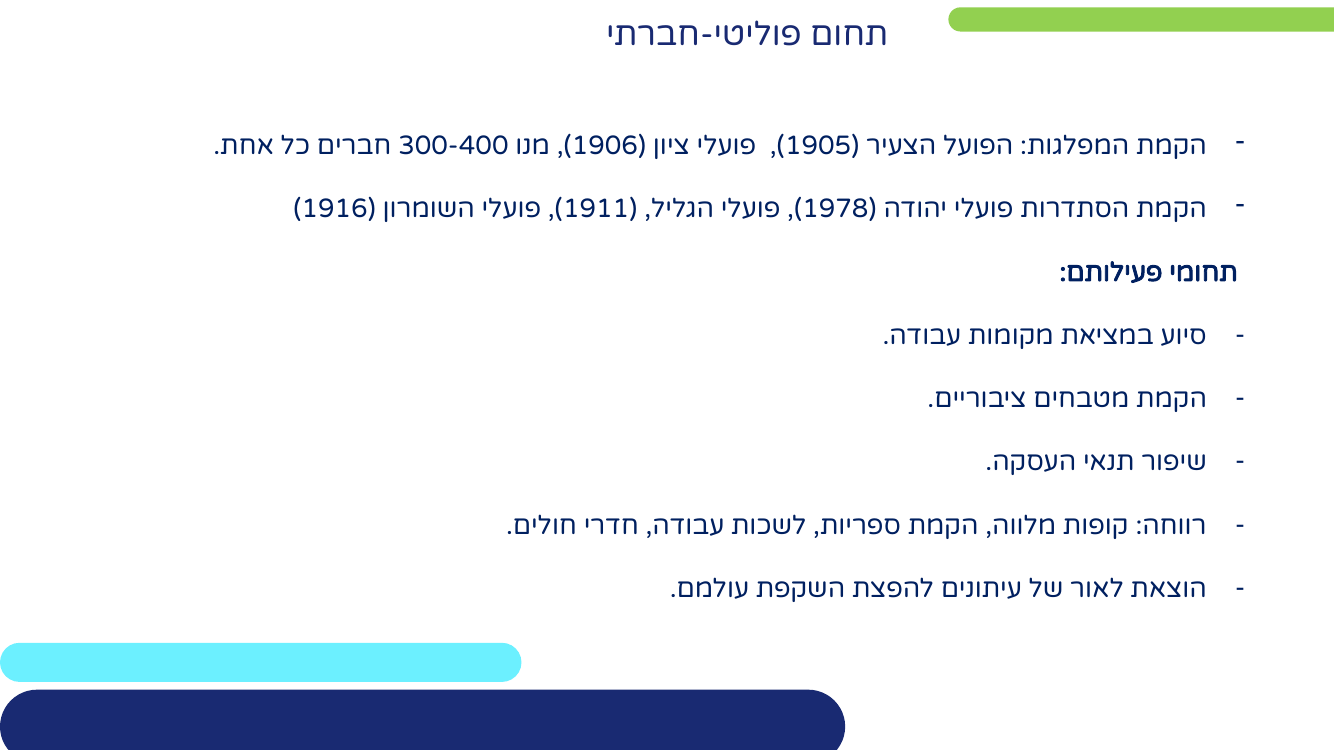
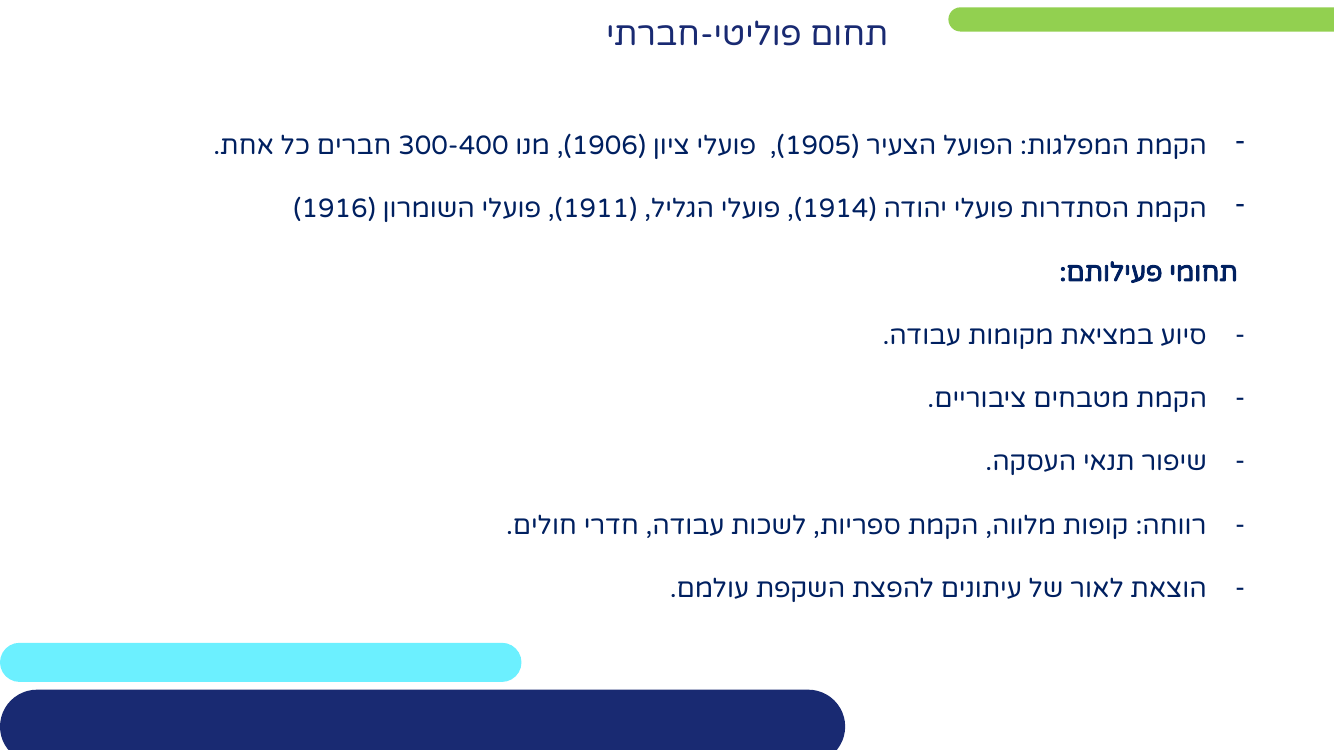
1978: 1978 -> 1914 (835, 209)
